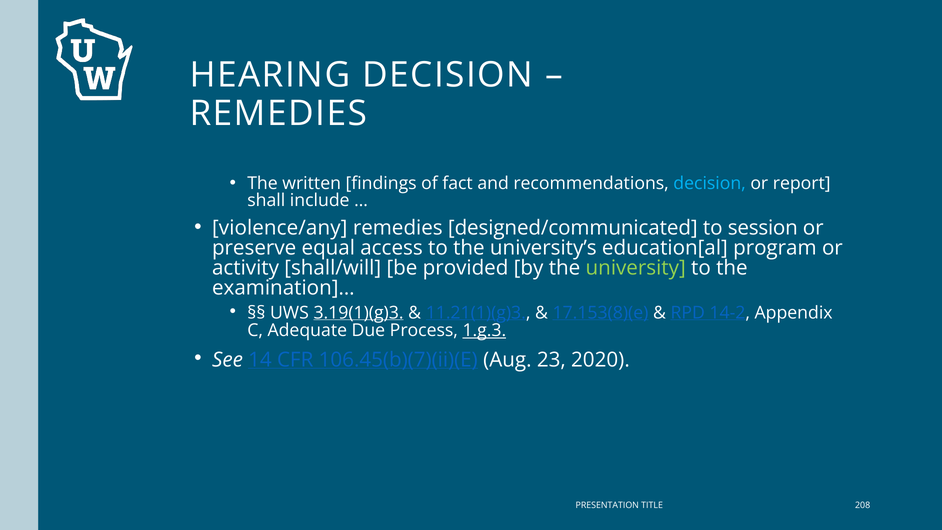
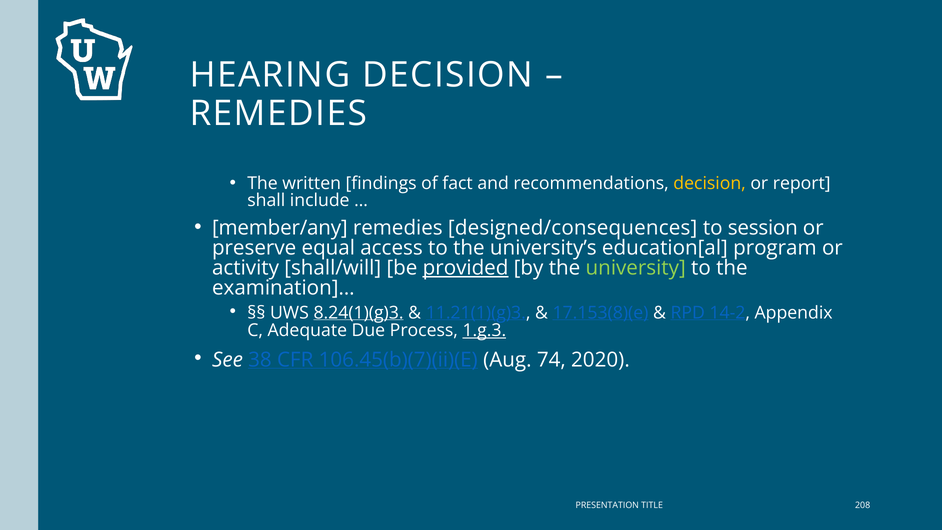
decision colour: light blue -> yellow (710, 183)
violence/any: violence/any -> member/any (280, 228)
designed/communicated: designed/communicated -> designed/consequences (573, 228)
provided underline: none -> present (466, 268)
3.19(1)(g)3: 3.19(1)(g)3 -> 8.24(1)(g)3 (359, 313)
14: 14 -> 38 (260, 360)
23: 23 -> 74 (551, 360)
